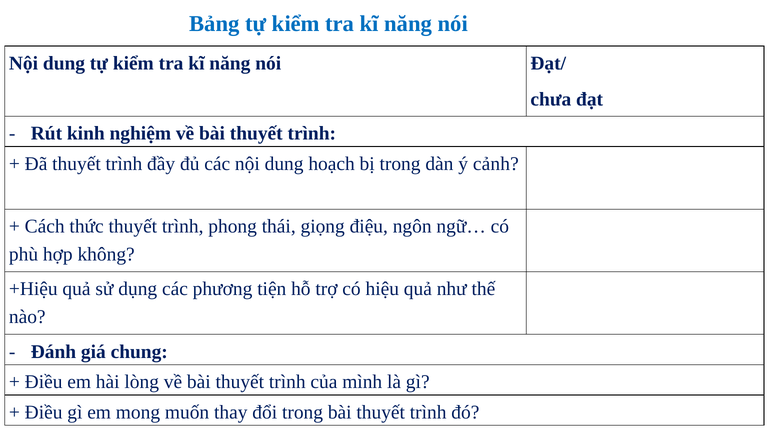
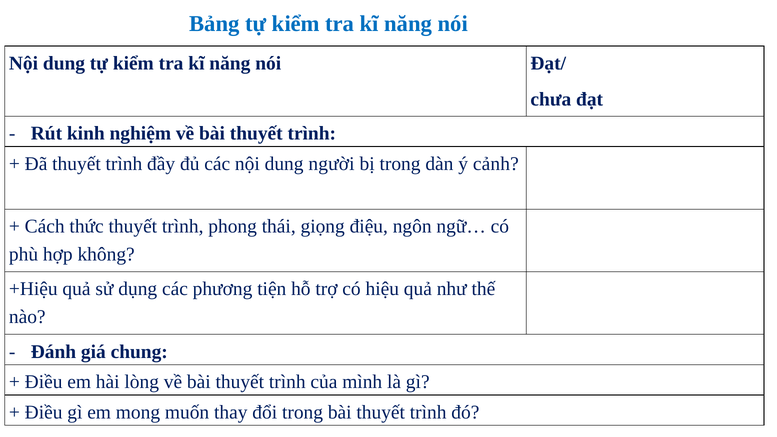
hoạch: hoạch -> người (331, 164)
